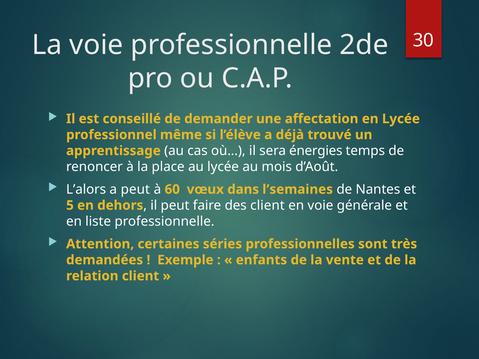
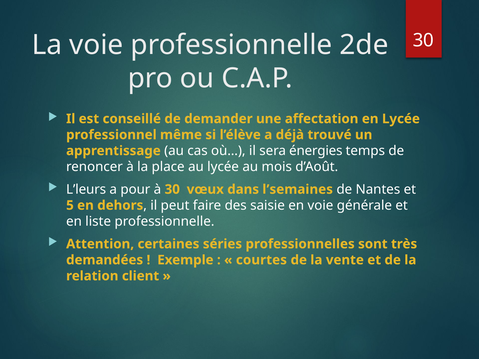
L’alors: L’alors -> L’leurs (86, 190)
a peut: peut -> pour (135, 190)
à 60: 60 -> 30 (172, 190)
des client: client -> saisie (268, 205)
enfants: enfants -> courtes (261, 260)
